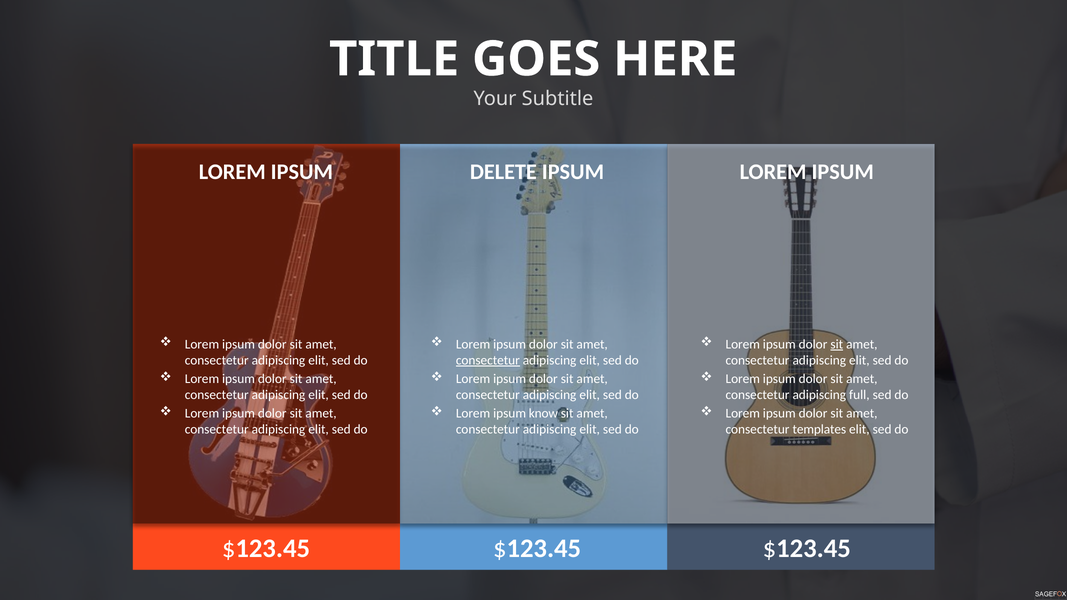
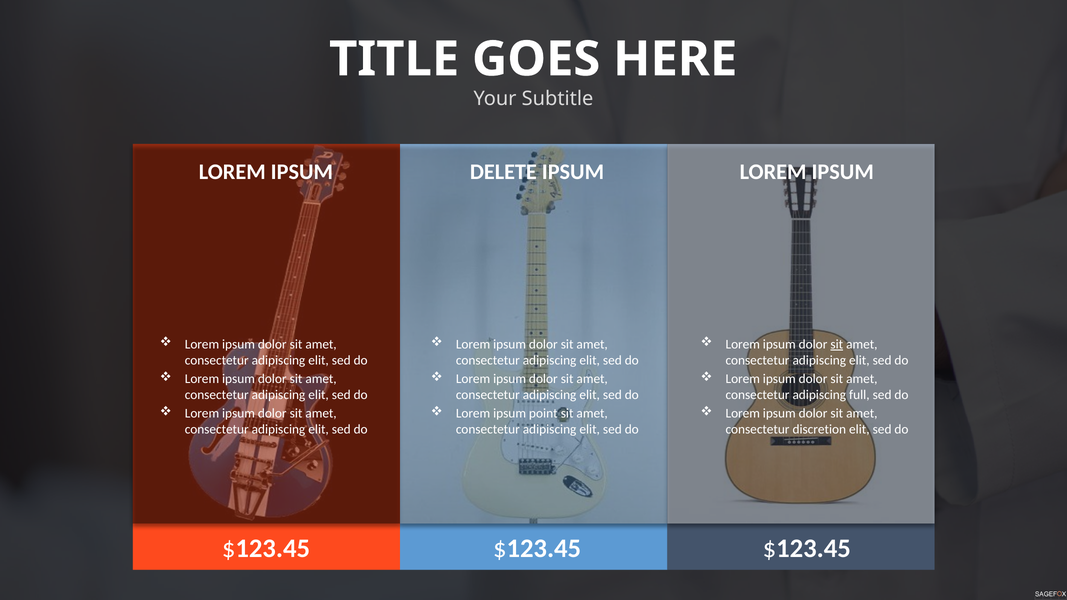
consectetur underline: present -> none (488, 360)
know: know -> point (543, 414)
templates: templates -> discretion (819, 430)
